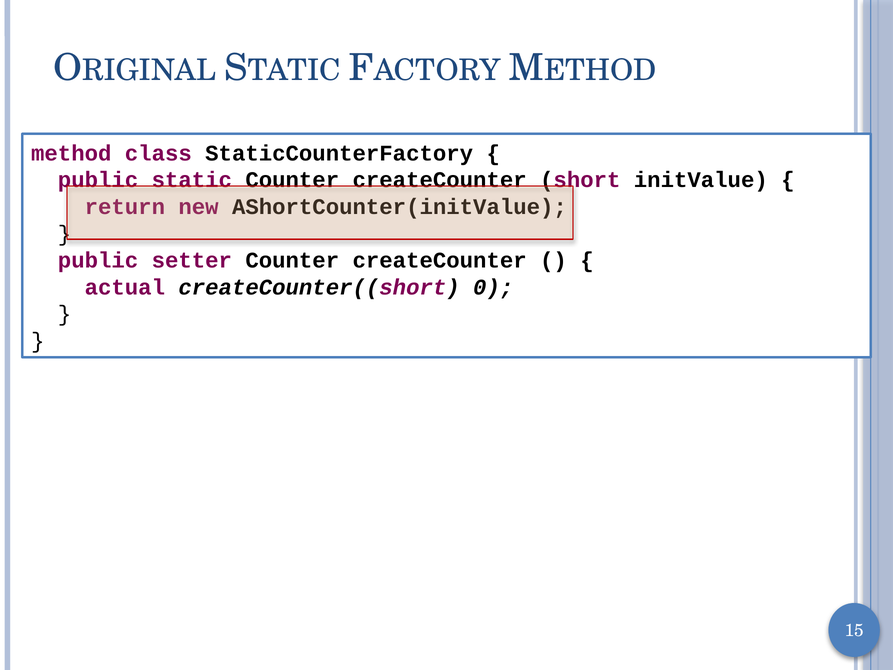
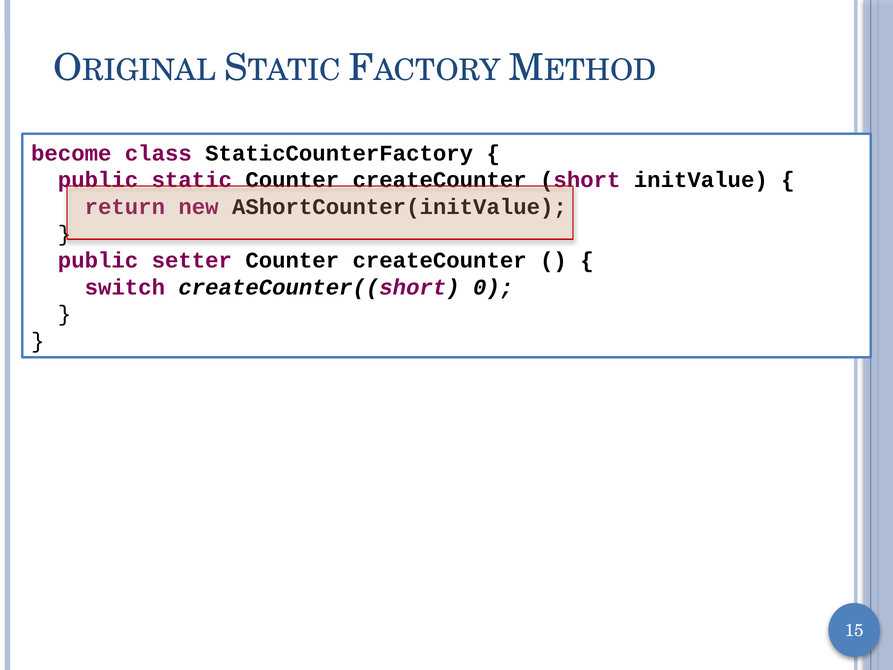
method: method -> become (71, 153)
actual: actual -> switch (125, 287)
